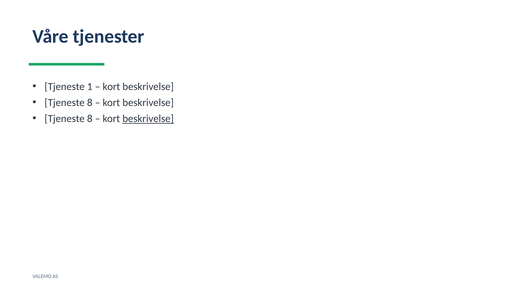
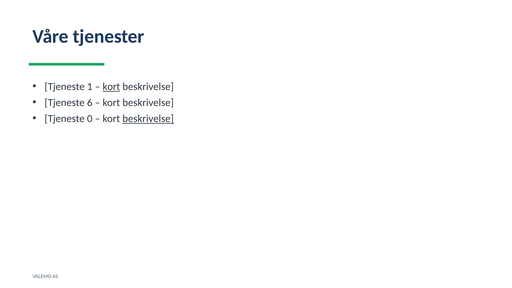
kort underline: none -> present (111, 87)
8: 8 -> 6 (90, 103)
8: 8 -> 0 (90, 119)
